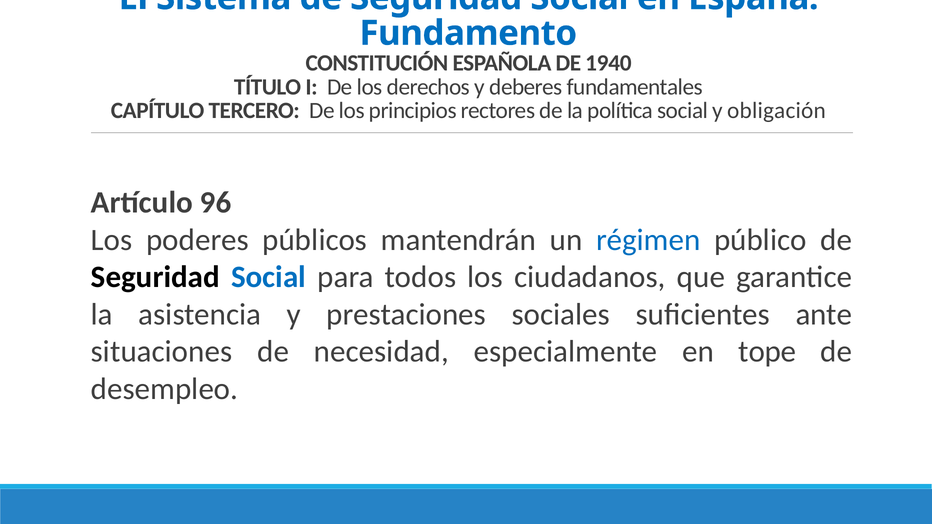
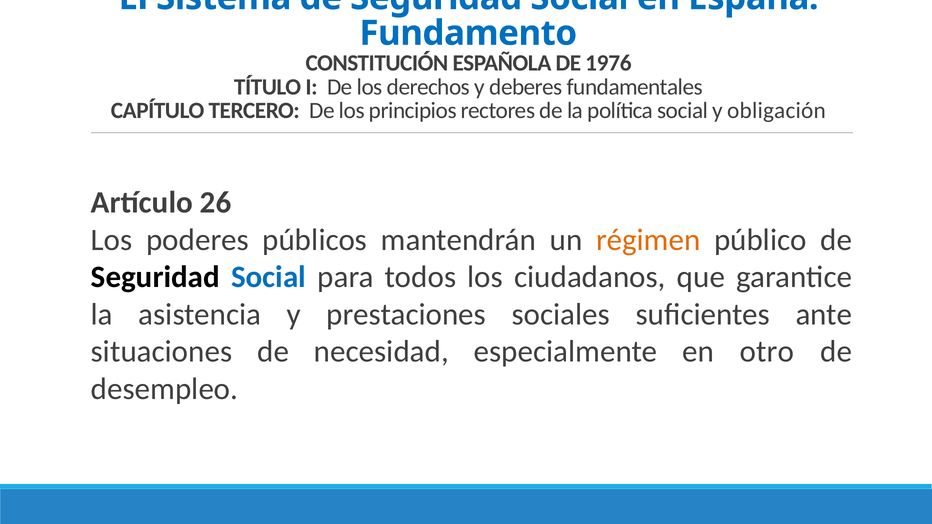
1940: 1940 -> 1976 (608, 63)
96: 96 -> 26 (216, 203)
régimen colour: blue -> orange (648, 240)
tope: tope -> otro (767, 352)
